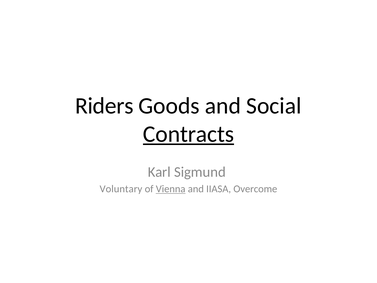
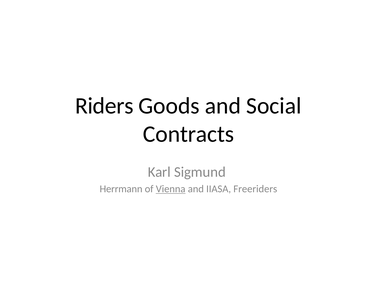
Contracts underline: present -> none (189, 134)
Voluntary: Voluntary -> Herrmann (121, 189)
Overcome: Overcome -> Freeriders (255, 189)
